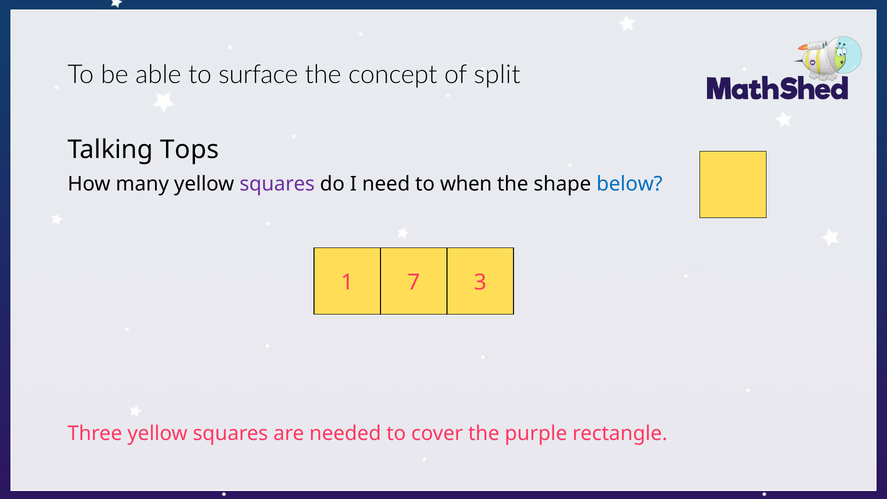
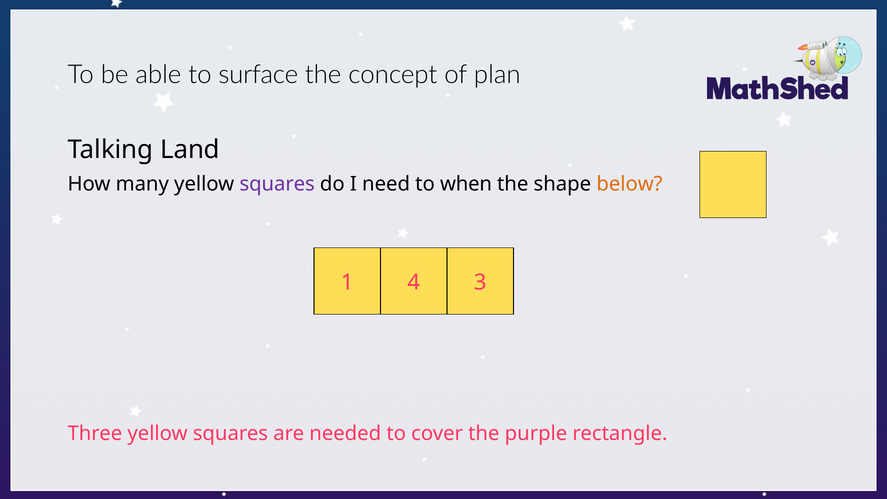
split: split -> plan (497, 75)
Tops: Tops -> Land (190, 150)
below colour: blue -> orange (630, 184)
7: 7 -> 4 (414, 283)
